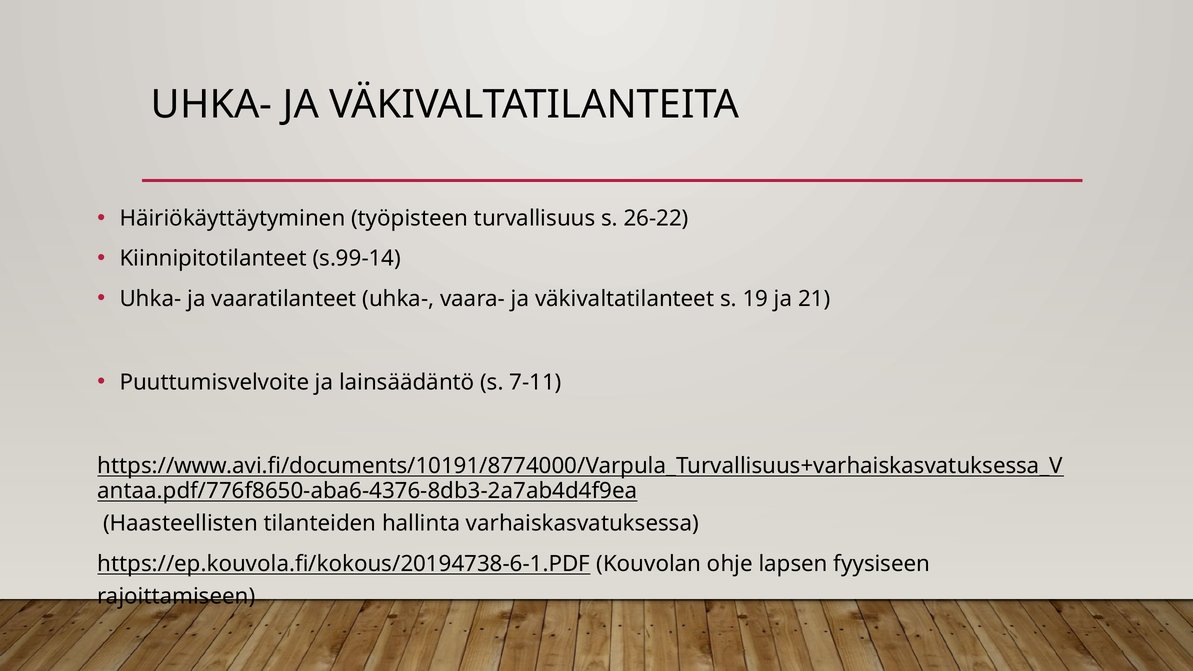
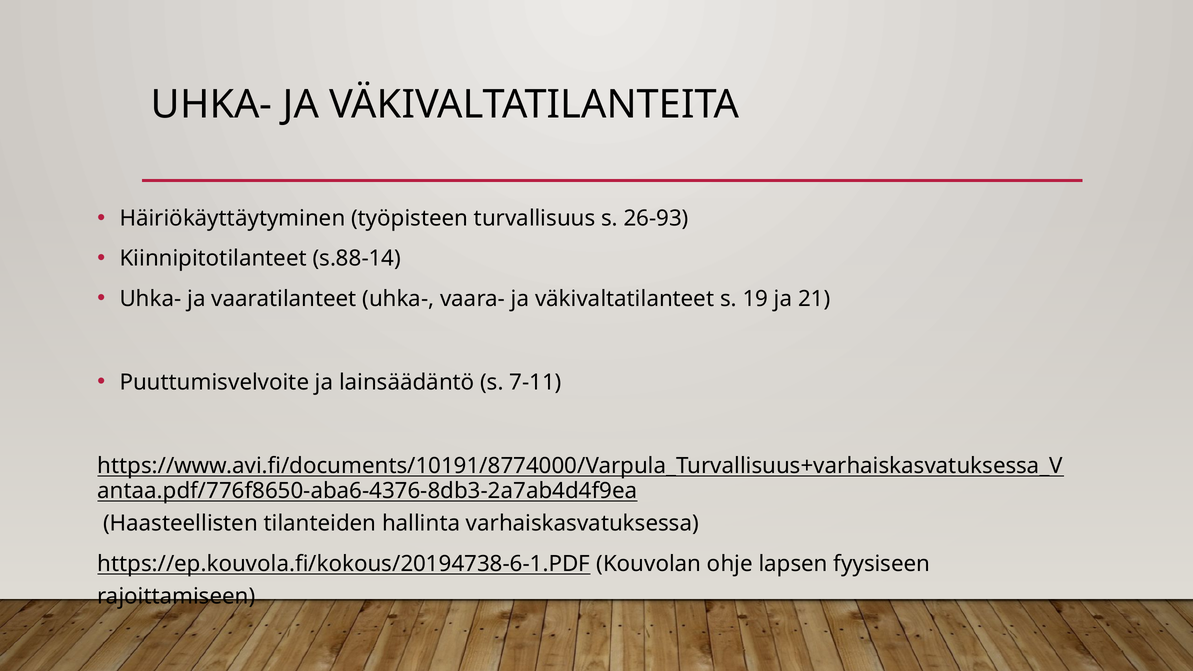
26-22: 26-22 -> 26-93 (656, 218)
s.99-14: s.99-14 -> s.88-14 (357, 259)
